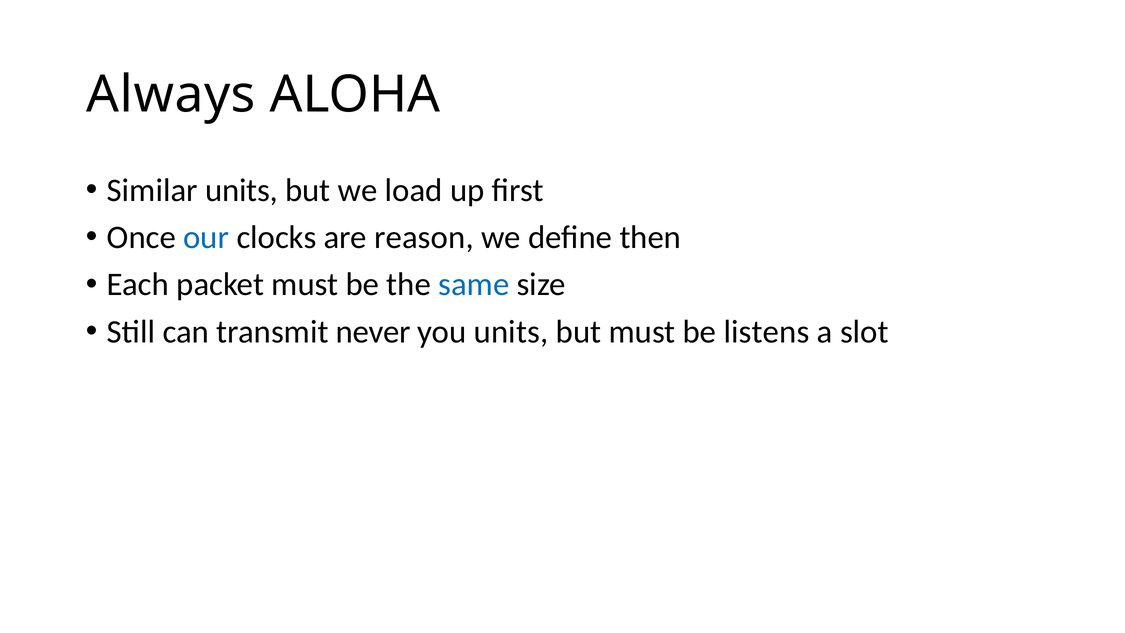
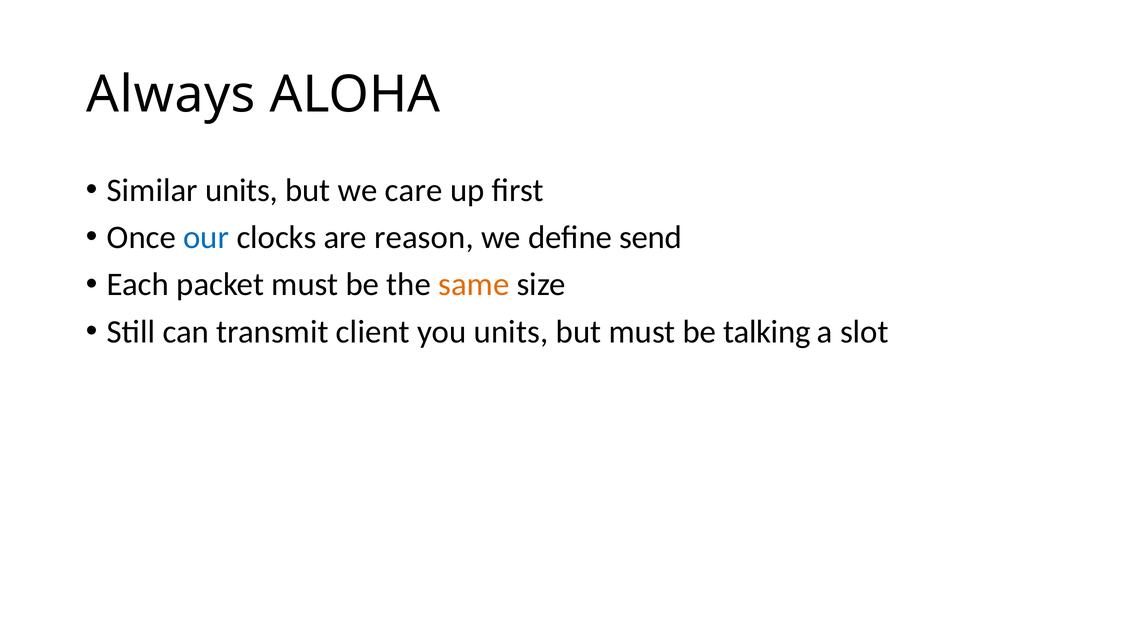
load: load -> care (414, 190)
then: then -> send (650, 237)
same colour: blue -> orange (474, 285)
never: never -> client (373, 332)
listens: listens -> talking (767, 332)
